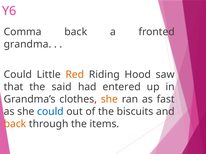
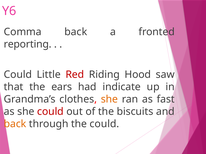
grandma: grandma -> reporting (28, 44)
Red colour: orange -> red (75, 75)
said: said -> ears (62, 87)
entered: entered -> indicate (122, 87)
could colour: blue -> red (50, 112)
the items: items -> could (104, 124)
